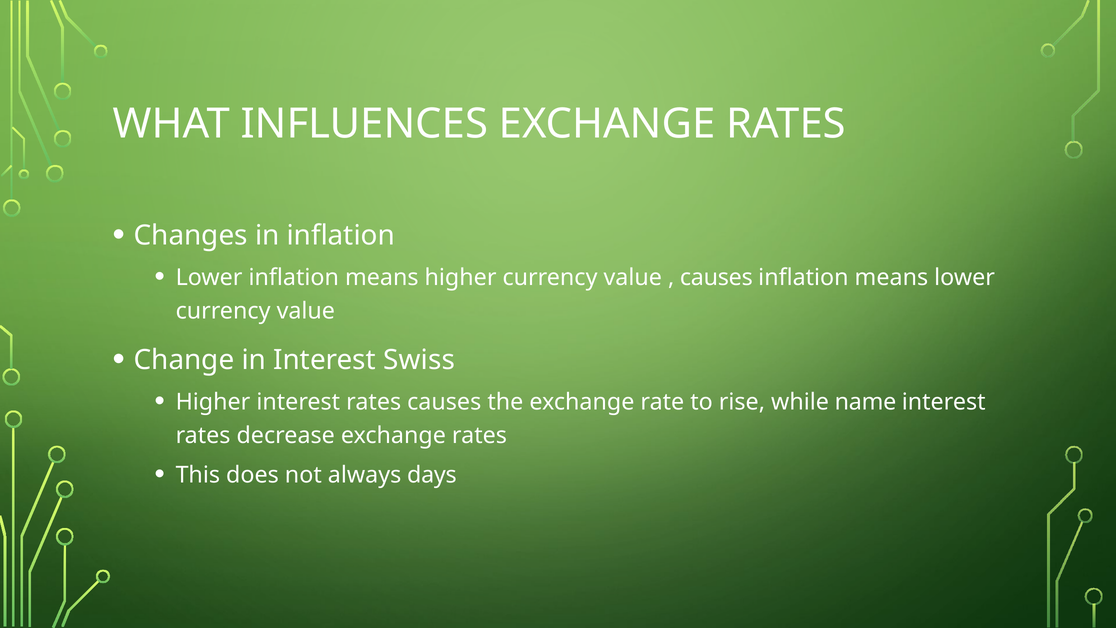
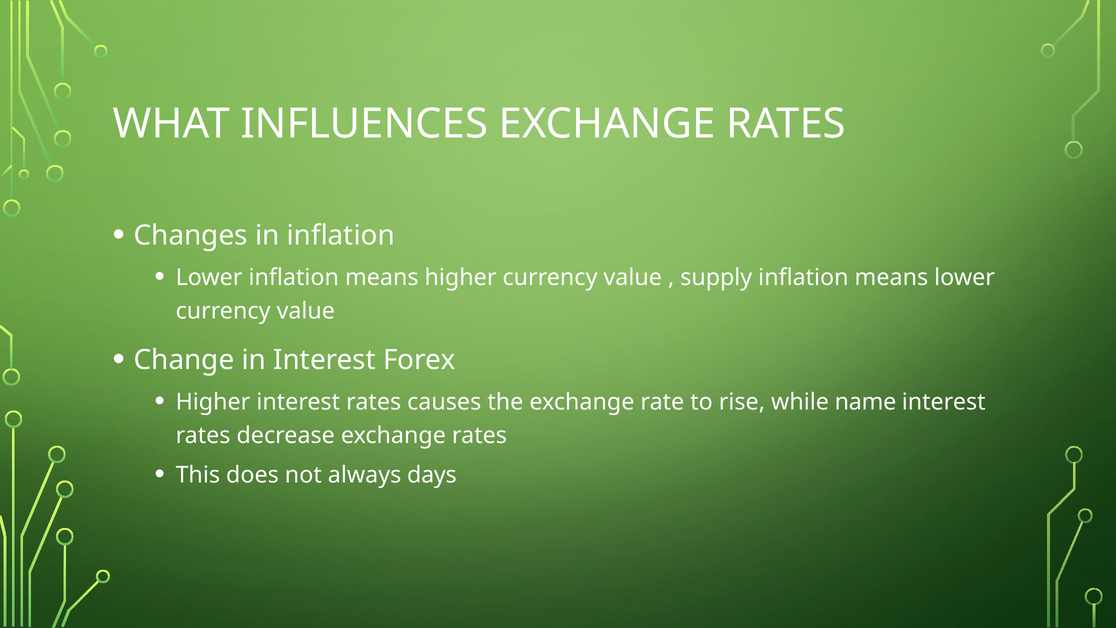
causes: causes -> supply (716, 277)
Swiss: Swiss -> Forex (419, 360)
